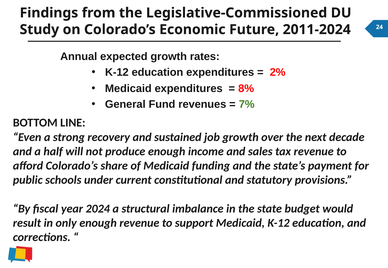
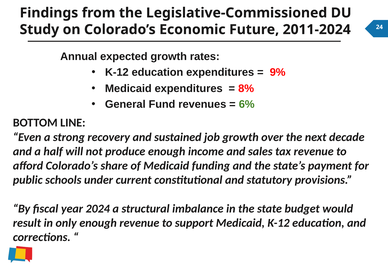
2%: 2% -> 9% (278, 72)
7%: 7% -> 6% (247, 105)
